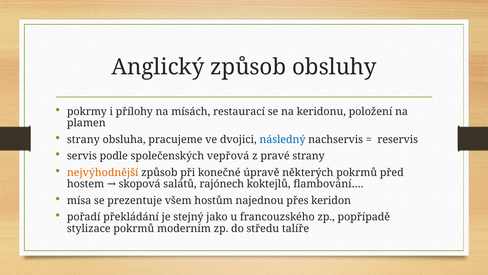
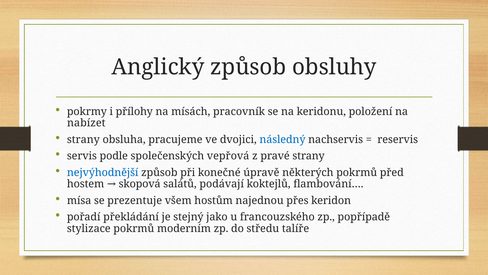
restaurací: restaurací -> pracovník (239, 111)
plamen: plamen -> nabízet (86, 123)
nejvýhodnější colour: orange -> blue (103, 172)
rajónech: rajónech -> podávají (222, 184)
